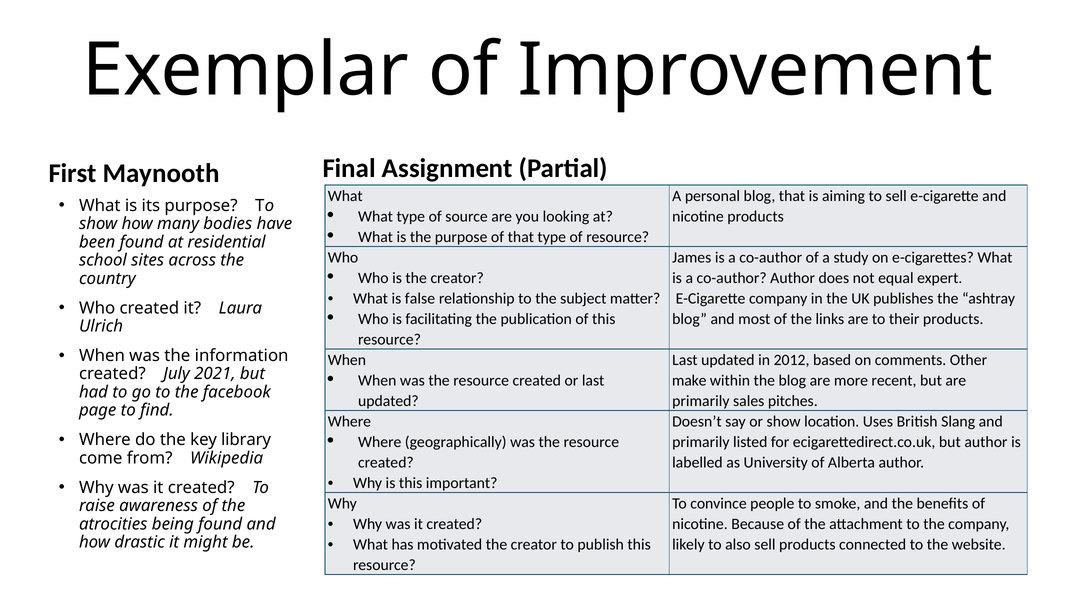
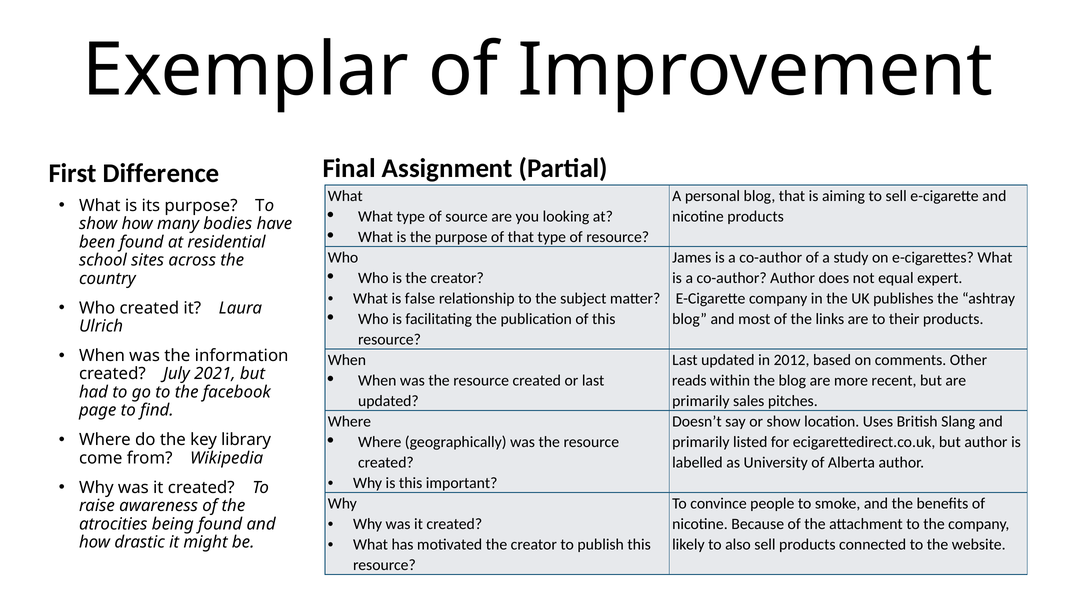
Maynooth: Maynooth -> Difference (161, 173)
make: make -> reads (689, 380)
